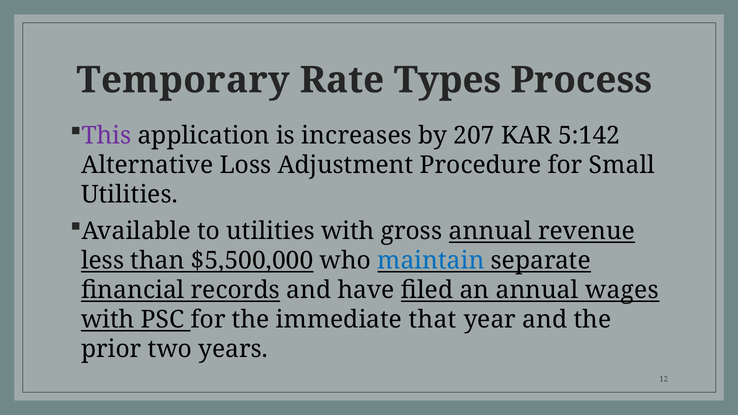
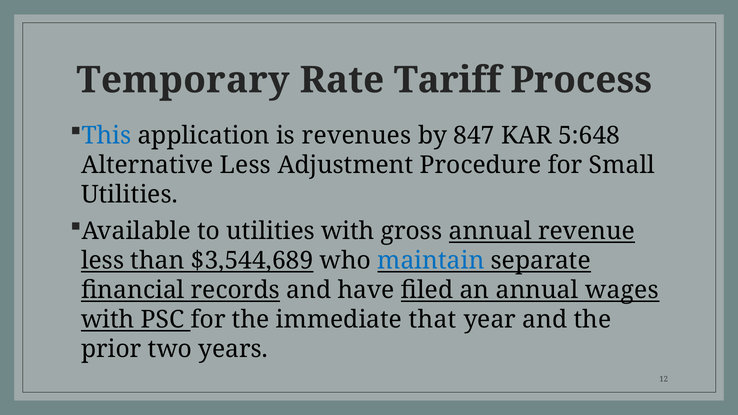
Types: Types -> Tariff (447, 80)
This colour: purple -> blue (106, 136)
increases: increases -> revenues (357, 136)
207: 207 -> 847 (474, 136)
5:142: 5:142 -> 5:648 (589, 136)
Alternative Loss: Loss -> Less (245, 165)
$5,500,000: $5,500,000 -> $3,544,689 (252, 261)
